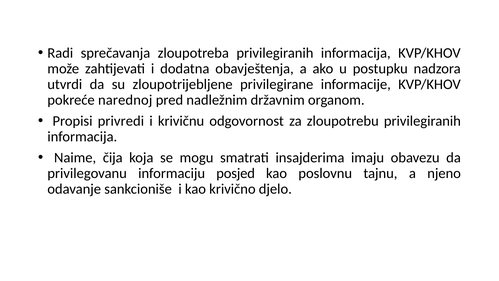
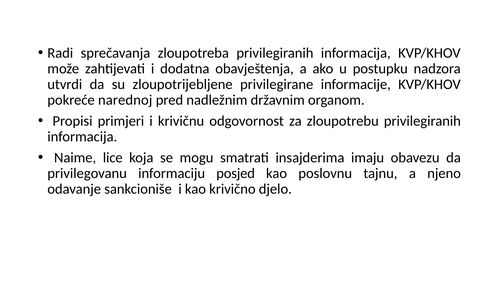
privredi: privredi -> primjeri (121, 121)
čija: čija -> lice (113, 157)
